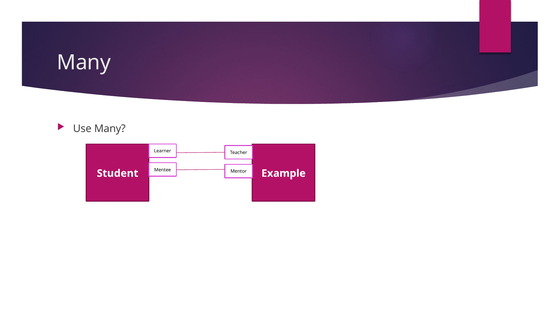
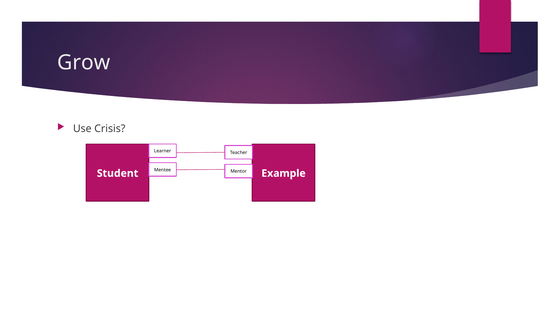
Many: Many -> Grow (84, 62)
Use Many: Many -> Crisis (110, 129)
